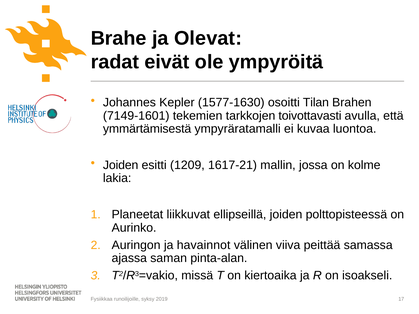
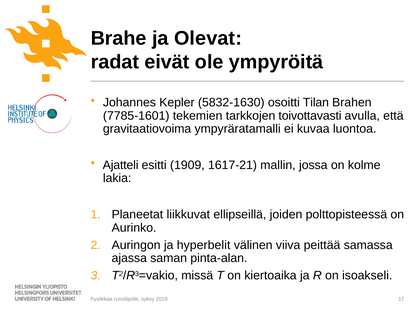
1577-1630: 1577-1630 -> 5832-1630 (231, 103)
7149-1601: 7149-1601 -> 7785-1601 (136, 116)
ymmärtämisestä: ymmärtämisestä -> gravitaatiovoima (147, 129)
Joiden: Joiden -> Ajatteli (121, 165)
1209: 1209 -> 1909 (187, 165)
havainnot: havainnot -> hyperbelit (204, 245)
